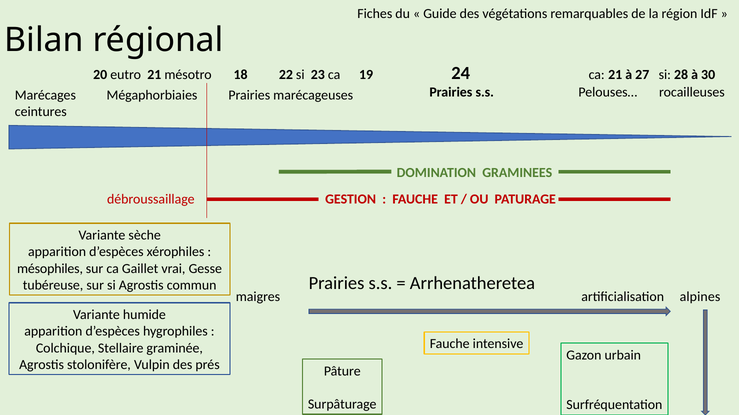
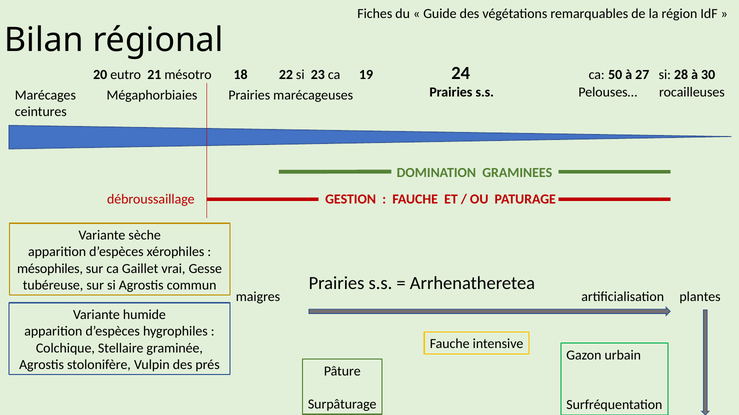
ca 21: 21 -> 50 (615, 75)
alpines: alpines -> plantes (700, 297)
